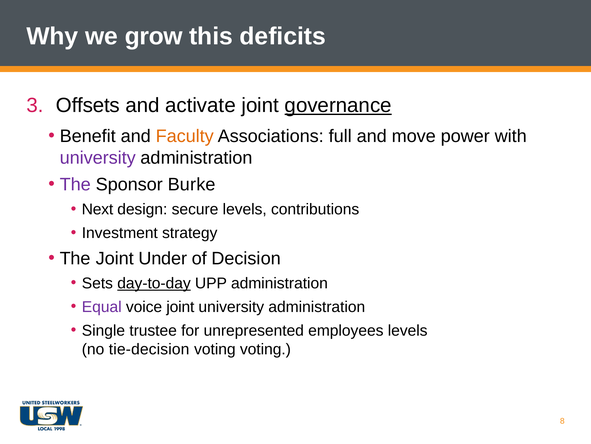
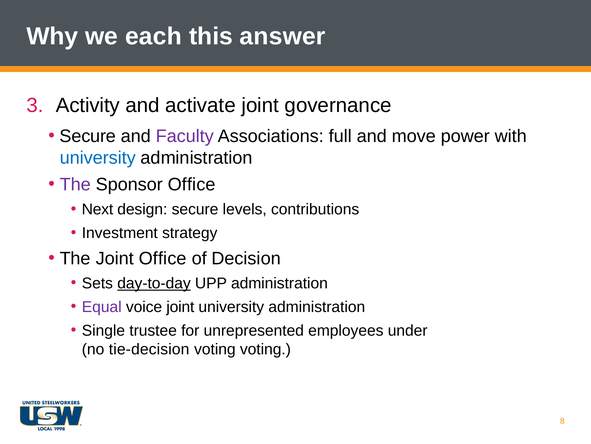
grow: grow -> each (153, 36)
deficits: deficits -> answer (283, 36)
Offsets: Offsets -> Activity (88, 105)
governance underline: present -> none (338, 105)
Benefit: Benefit -> Secure (88, 136)
Faculty colour: orange -> purple (185, 136)
university colour: purple -> blue (98, 158)
Sponsor Burke: Burke -> Office (192, 184)
Joint Under: Under -> Office (163, 258)
employees levels: levels -> under (408, 330)
